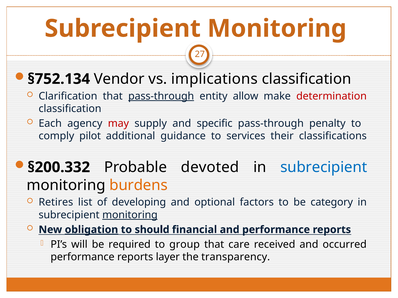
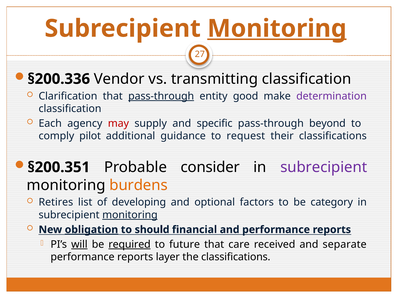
Monitoring underline: none -> present (277, 29)
§752.134: §752.134 -> §200.336 (59, 79)
implications: implications -> transmitting (215, 79)
allow: allow -> good (246, 96)
determination colour: red -> purple (332, 96)
penalty: penalty -> beyond (327, 124)
services: services -> request (246, 136)
§200.332: §200.332 -> §200.351 (59, 168)
devoted: devoted -> consider (210, 168)
subrecipient colour: blue -> purple (324, 168)
will underline: none -> present (79, 245)
required underline: none -> present (130, 245)
group: group -> future (185, 245)
occurred: occurred -> separate (345, 245)
the transparency: transparency -> classifications (236, 257)
